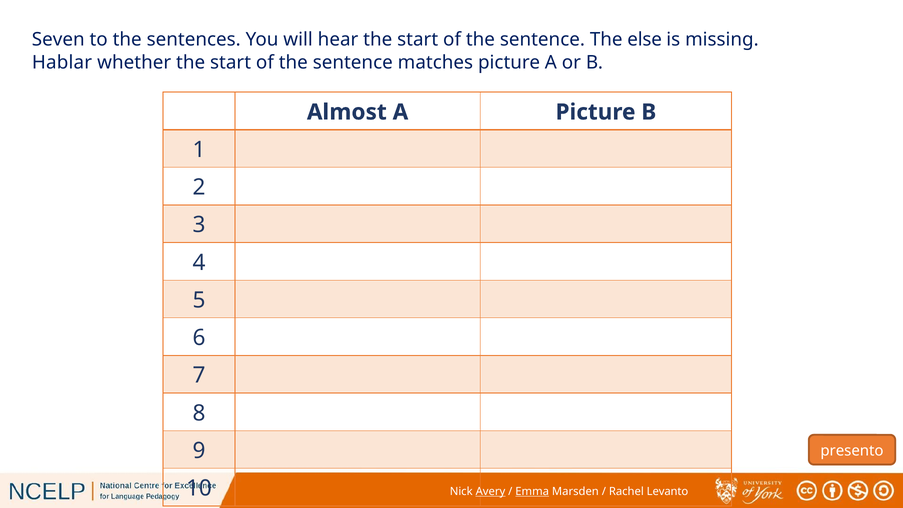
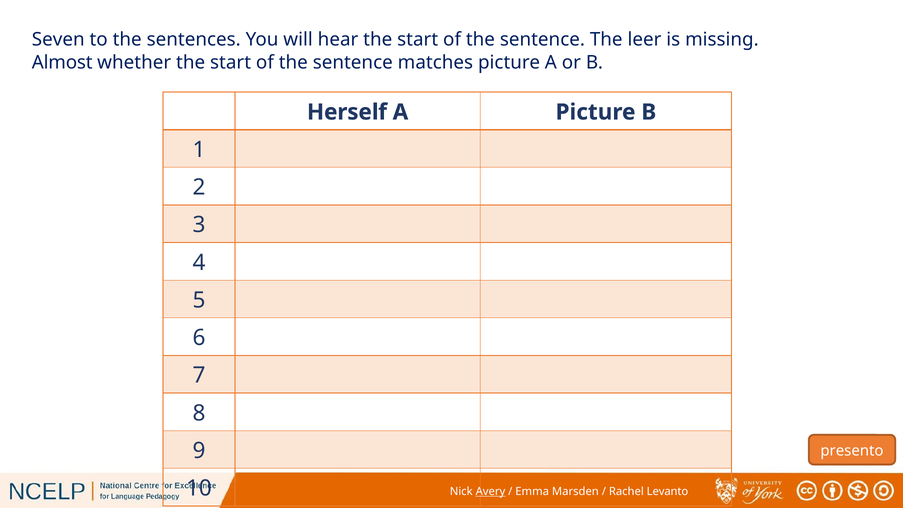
else: else -> leer (645, 40)
Hablar: Hablar -> Almost (62, 62)
Almost: Almost -> Herself (347, 112)
Emma underline: present -> none (532, 491)
